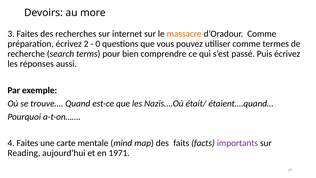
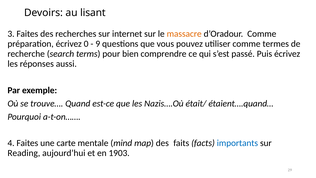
more: more -> lisant (93, 13)
2: 2 -> 0 (86, 44)
0: 0 -> 9 (98, 44)
importants colour: purple -> blue (237, 143)
1971: 1971 -> 1903 (119, 153)
